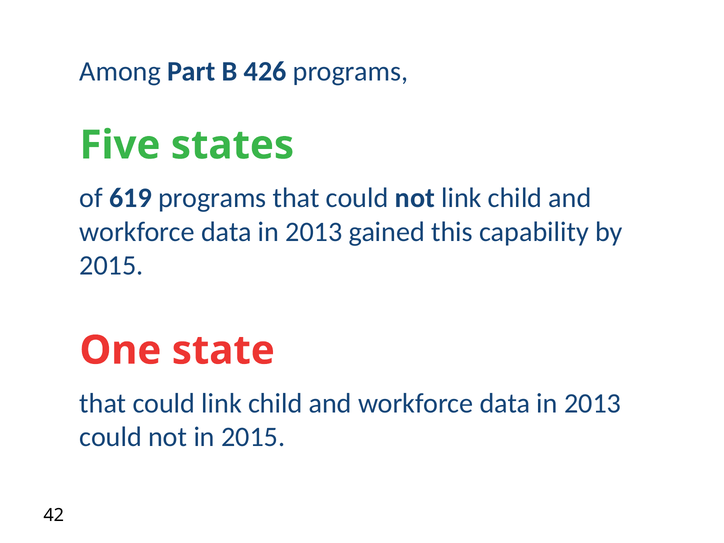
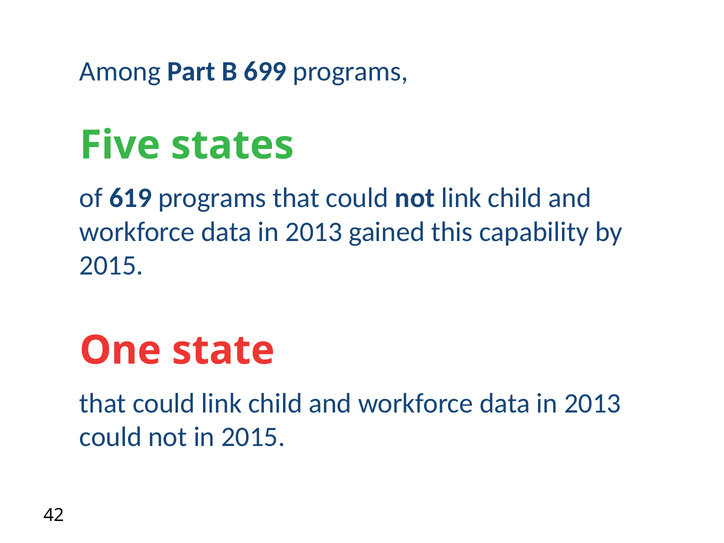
426: 426 -> 699 (265, 71)
